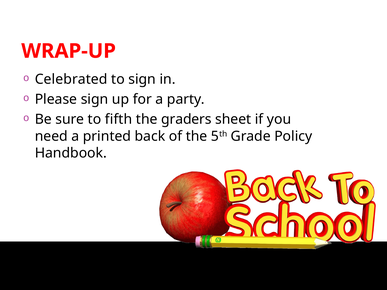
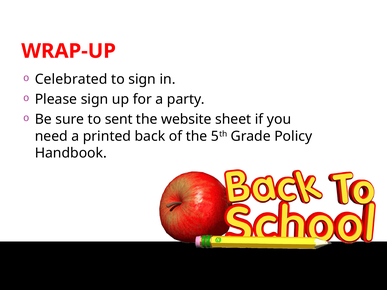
fifth: fifth -> sent (119, 119)
graders: graders -> website (186, 119)
